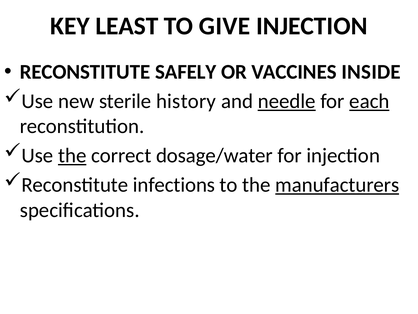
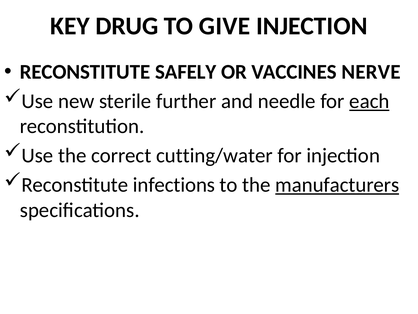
LEAST: LEAST -> DRUG (127, 26)
INSIDE: INSIDE -> NERVE (371, 72)
history: history -> further (186, 101)
needle underline: present -> none (287, 101)
the underline: present -> none (72, 155)
dosage/water: dosage/water -> cutting/water (214, 155)
